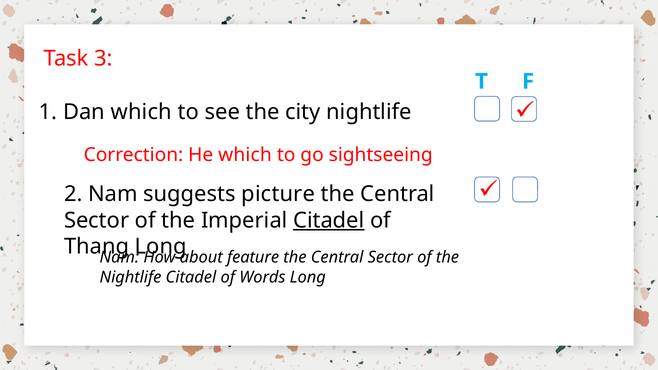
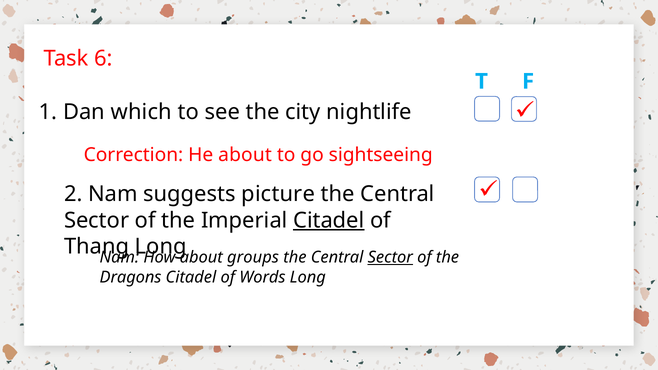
3: 3 -> 6 (104, 58)
He which: which -> about (245, 155)
feature: feature -> groups (253, 258)
Sector underline: none -> present (390, 258)
Nightlife: Nightlife -> Dragons (131, 277)
